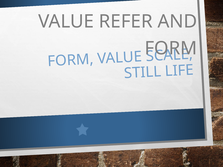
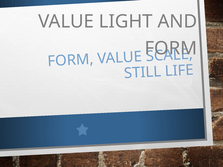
REFER: REFER -> LIGHT (126, 22)
